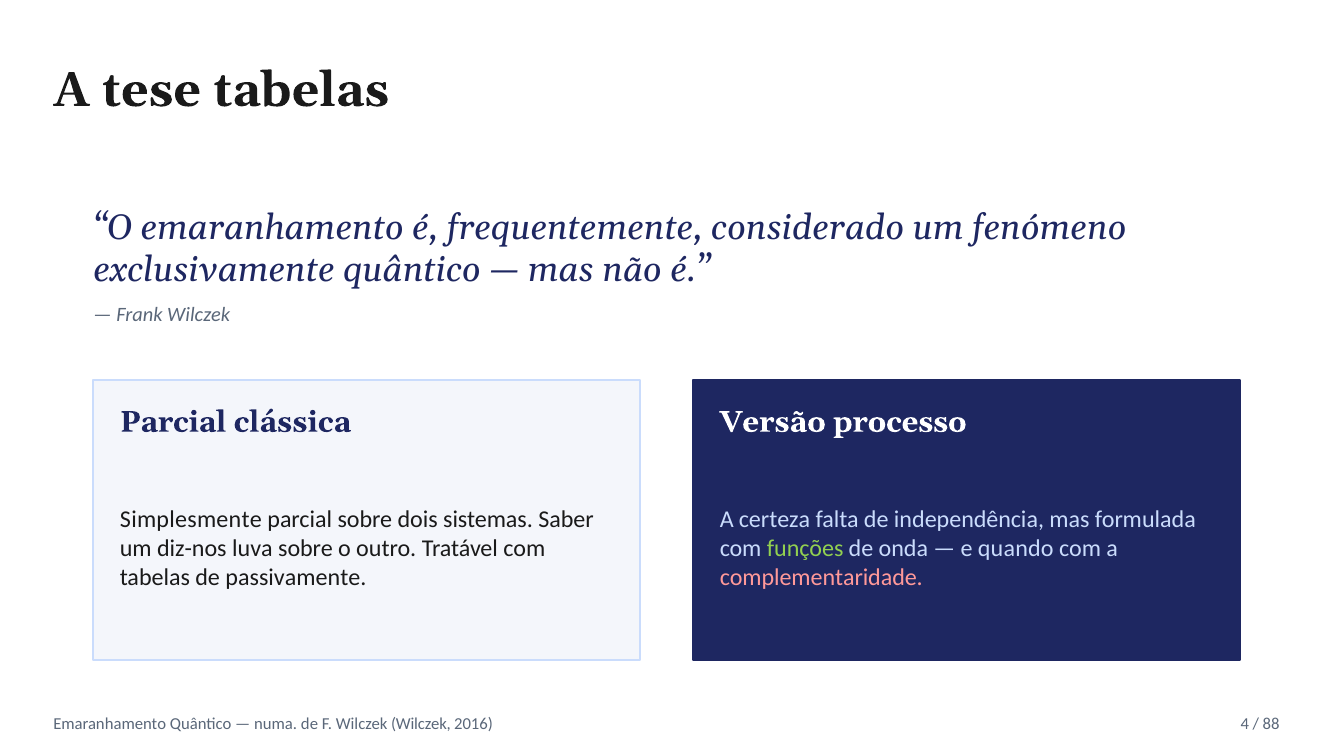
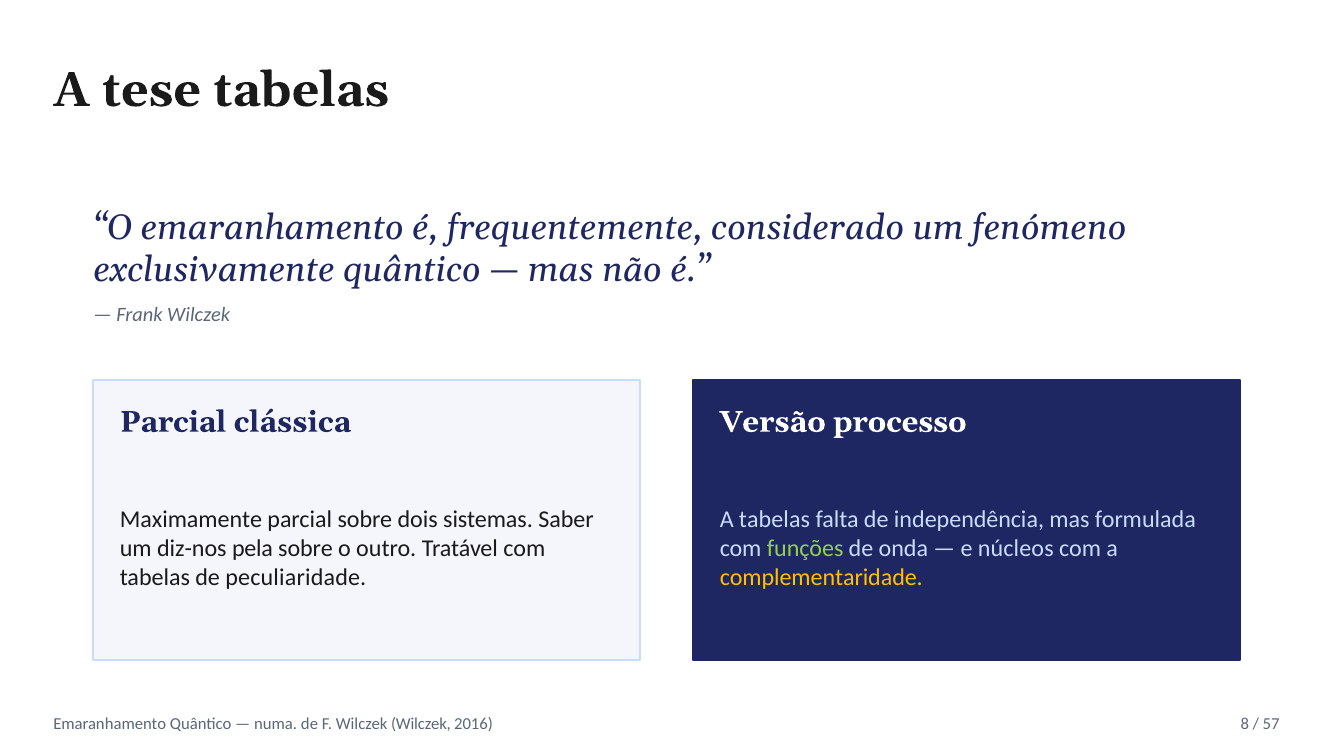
Simplesmente: Simplesmente -> Maximamente (191, 519)
A certeza: certeza -> tabelas (774, 519)
luva: luva -> pela (253, 548)
quando: quando -> núcleos (1016, 548)
passivamente: passivamente -> peculiaridade (296, 577)
complementaridade colour: pink -> yellow (821, 577)
4: 4 -> 8 (1245, 724)
88: 88 -> 57 (1271, 724)
